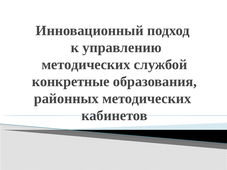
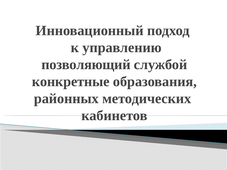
методических: методических -> позволяющий (86, 65)
